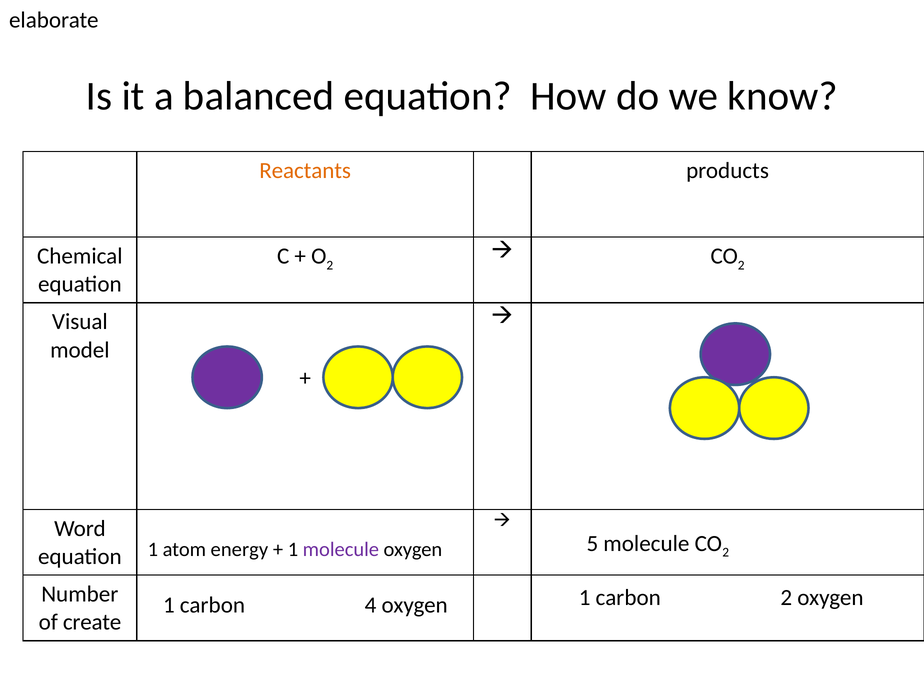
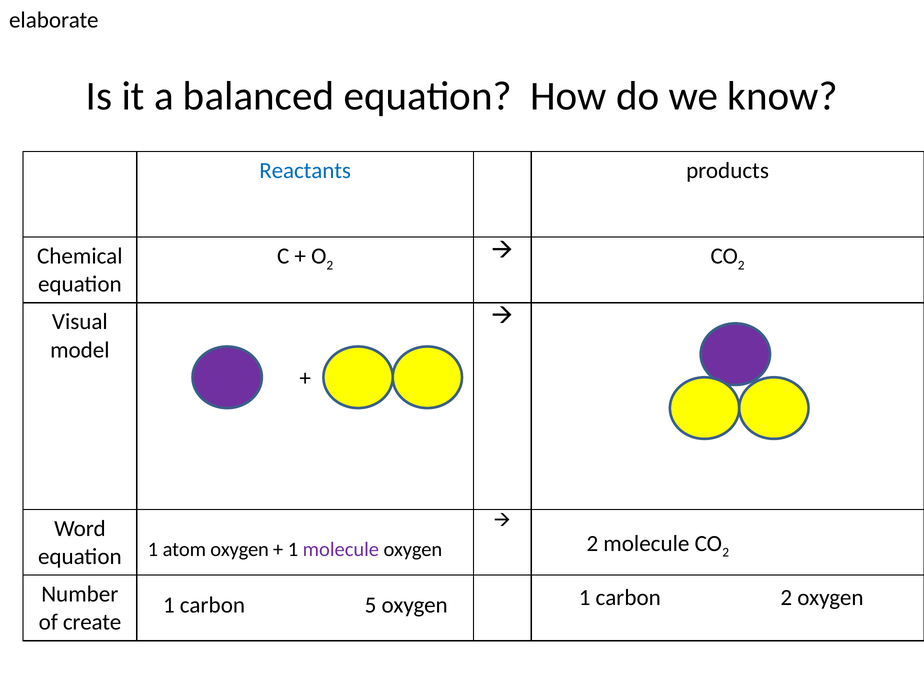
Reactants colour: orange -> blue (305, 170)
atom energy: energy -> oxygen (240, 550)
oxygen 5: 5 -> 2 (592, 544)
4: 4 -> 5 (371, 605)
